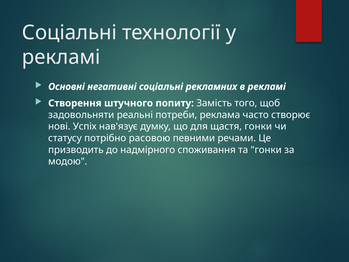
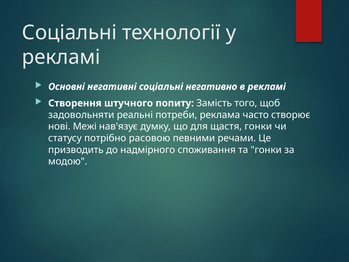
рекламних: рекламних -> негативно (211, 87)
Успіх: Успіх -> Межі (85, 126)
